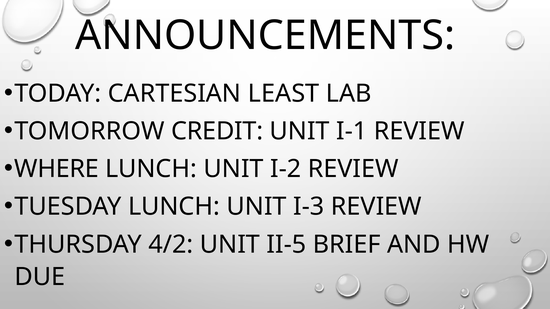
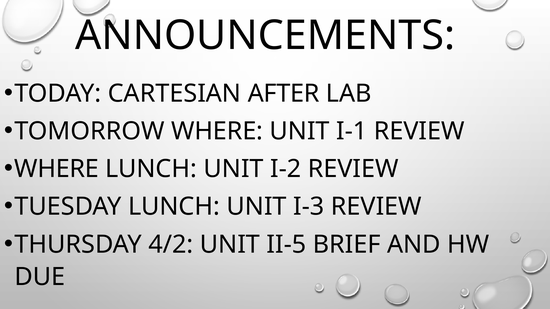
LEAST: LEAST -> AFTER (284, 94)
TOMORROW CREDIT: CREDIT -> WHERE (217, 131)
